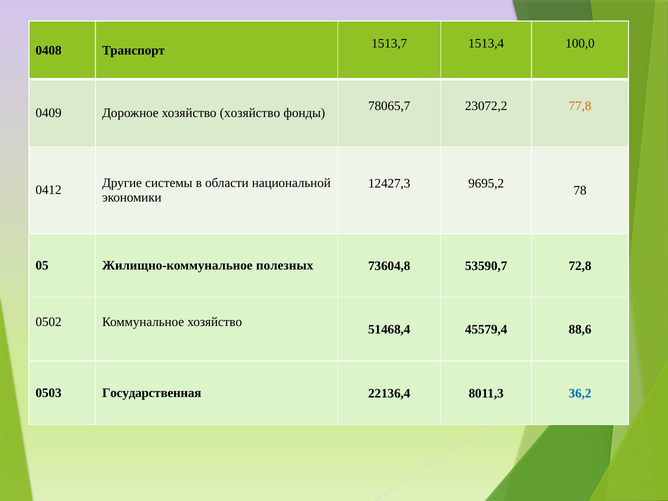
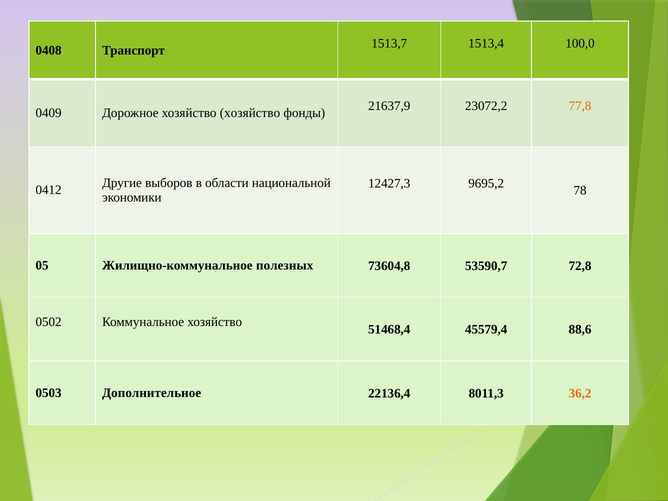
78065,7: 78065,7 -> 21637,9 (389, 106)
системы: системы -> выборов (169, 183)
Государственная: Государственная -> Дополнительное (152, 393)
36,2 colour: blue -> orange (580, 393)
